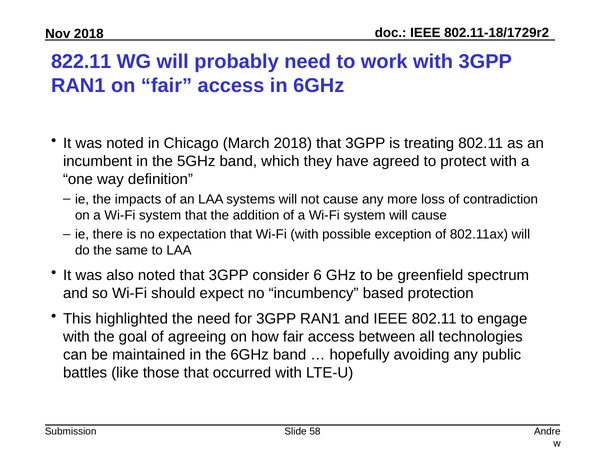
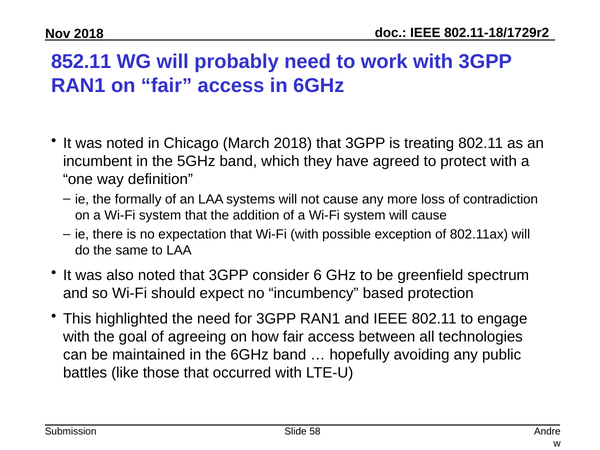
822.11: 822.11 -> 852.11 (81, 61)
impacts: impacts -> formally (138, 199)
